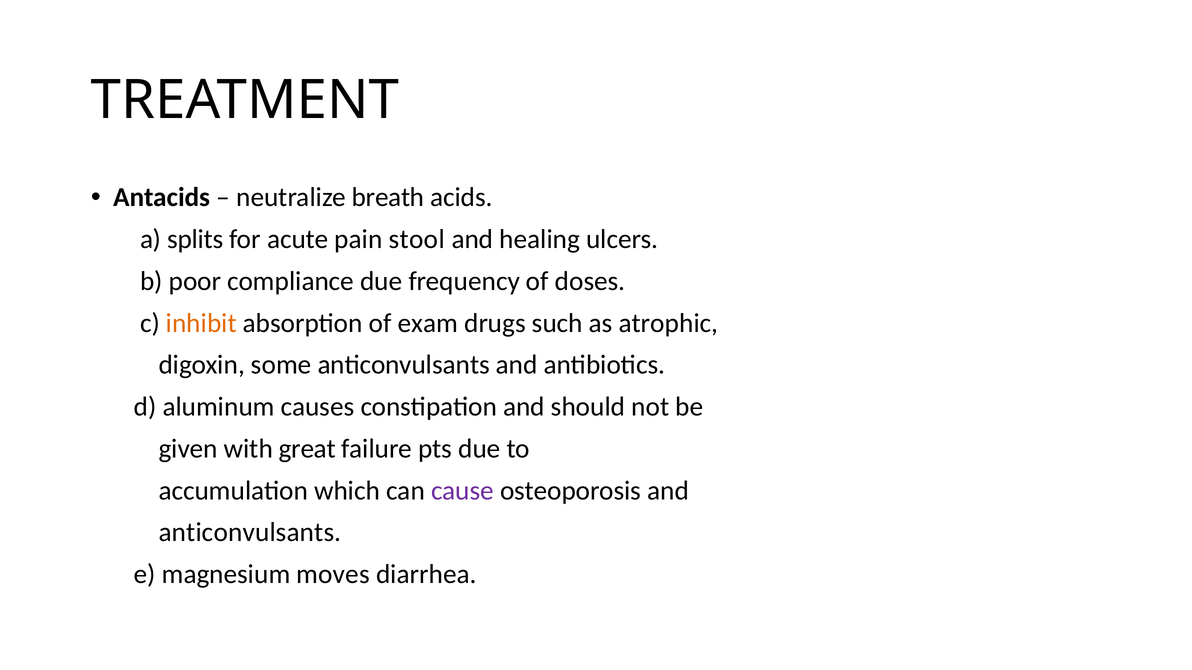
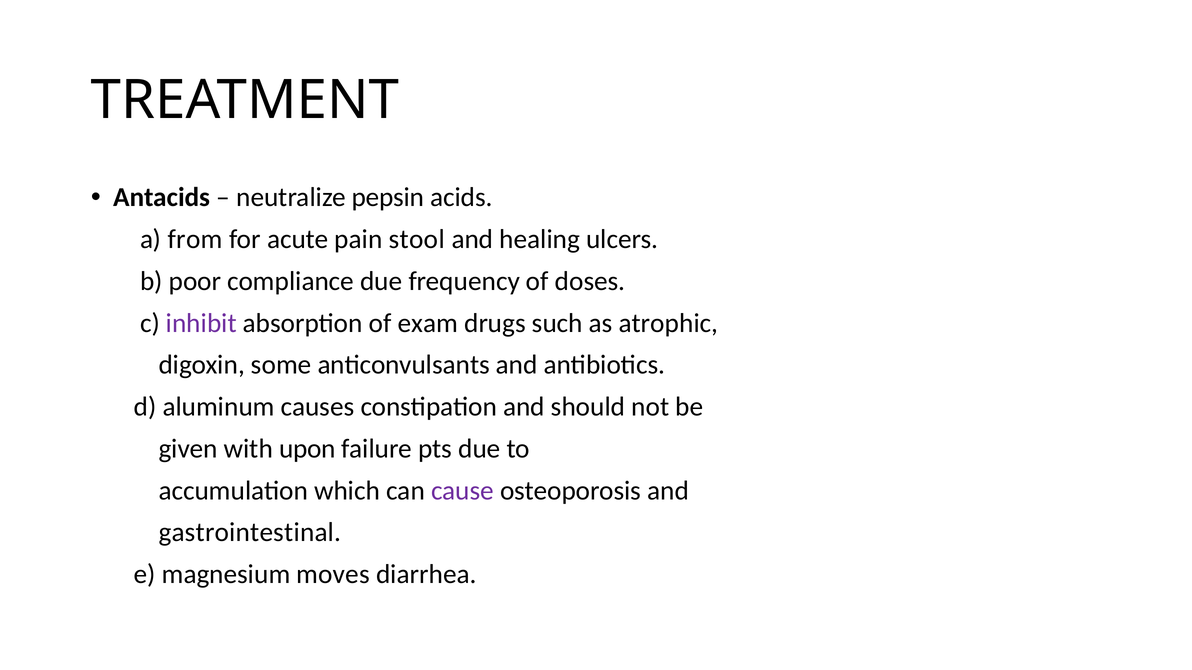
breath: breath -> pepsin (388, 198)
splits: splits -> from (195, 239)
inhibit colour: orange -> purple (201, 323)
great: great -> upon (307, 449)
anticonvulsants: anticonvulsants -> gastrointestinal (250, 533)
